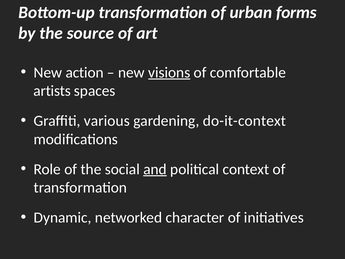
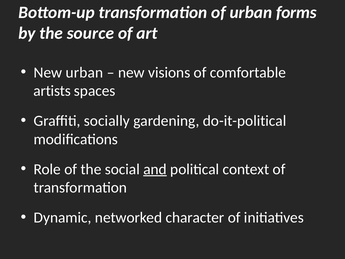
New action: action -> urban (84, 72)
visions underline: present -> none (169, 72)
various: various -> socially (107, 121)
do-it-context: do-it-context -> do-it-political (245, 121)
